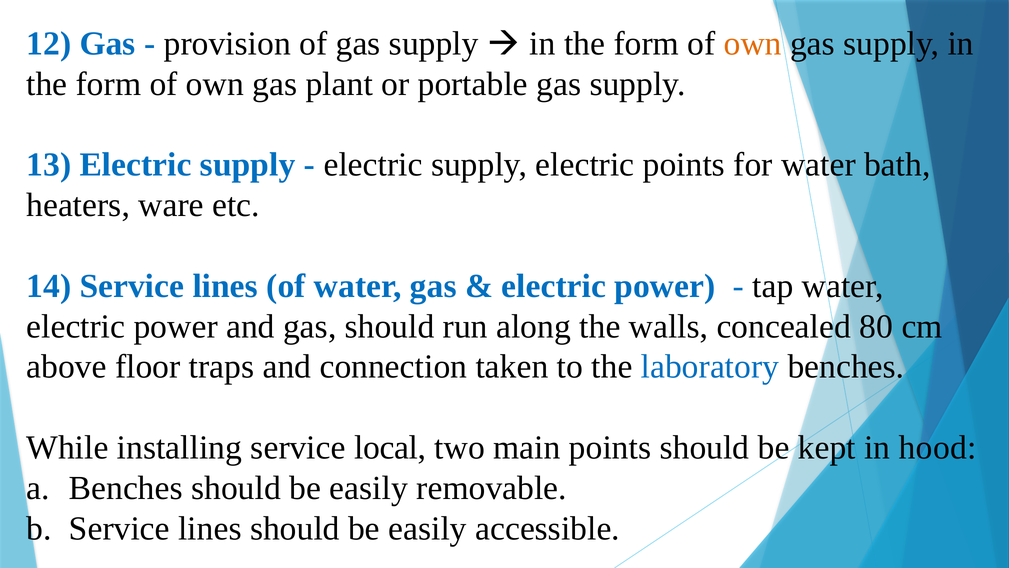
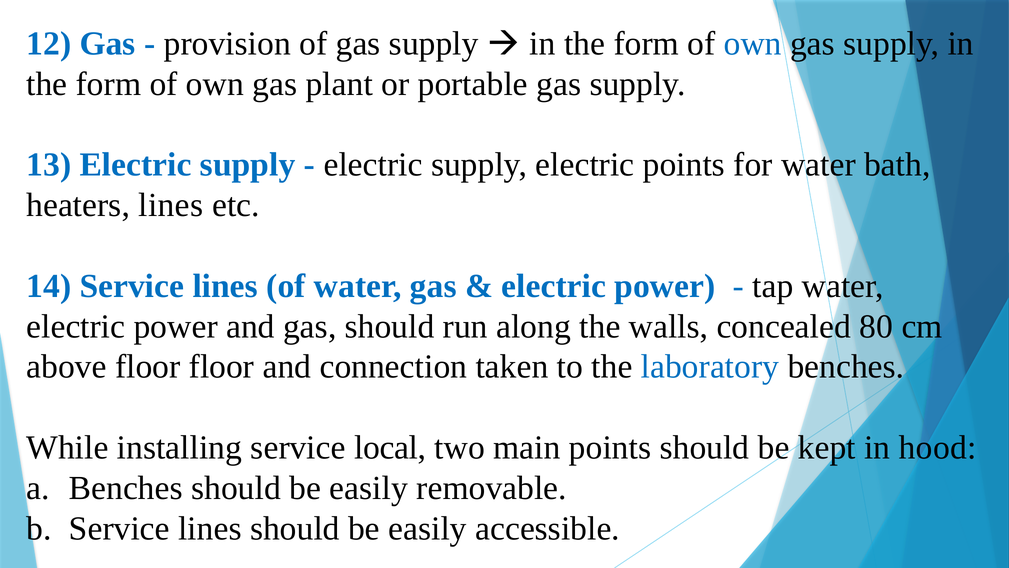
own colour: orange -> blue (753, 44)
heaters ware: ware -> lines (171, 205)
floor traps: traps -> floor (222, 367)
